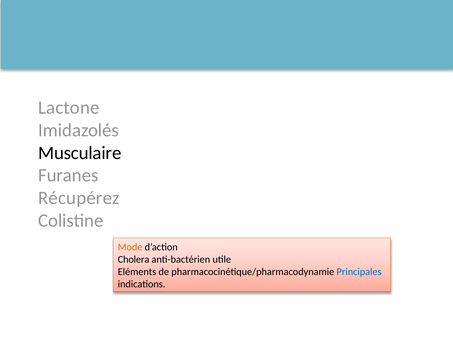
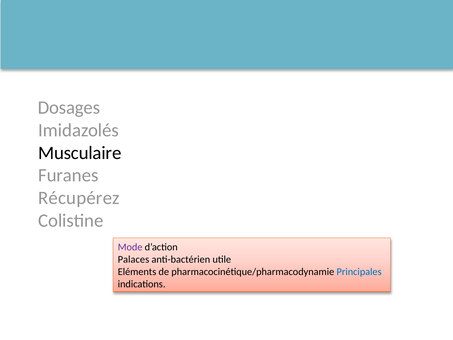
Lactone: Lactone -> Dosages (69, 107)
Mode colour: orange -> purple (130, 247)
Cholera: Cholera -> Palaces (133, 259)
